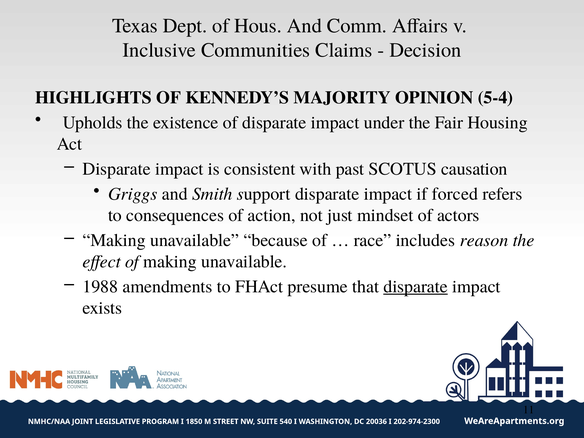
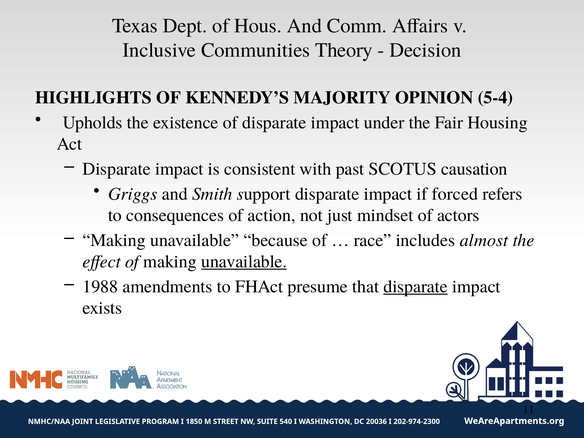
Claims: Claims -> Theory (344, 50)
reason: reason -> almost (484, 240)
unavailable underline: none -> present (244, 262)
